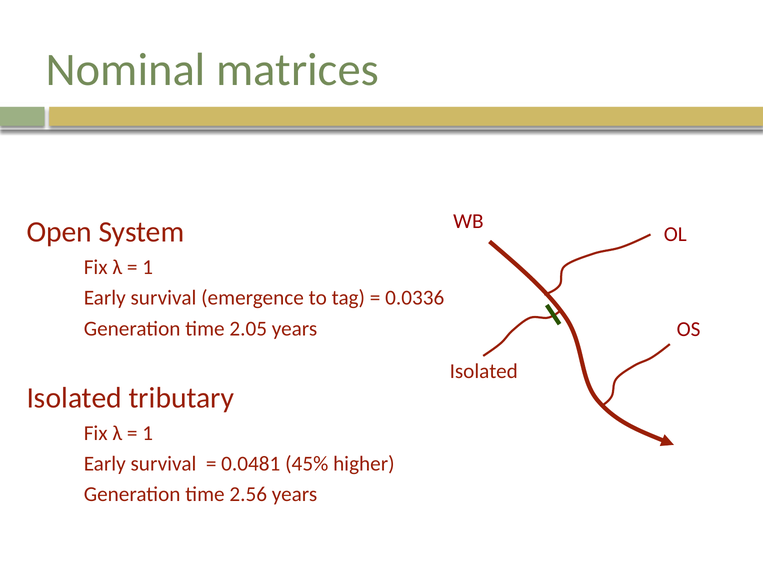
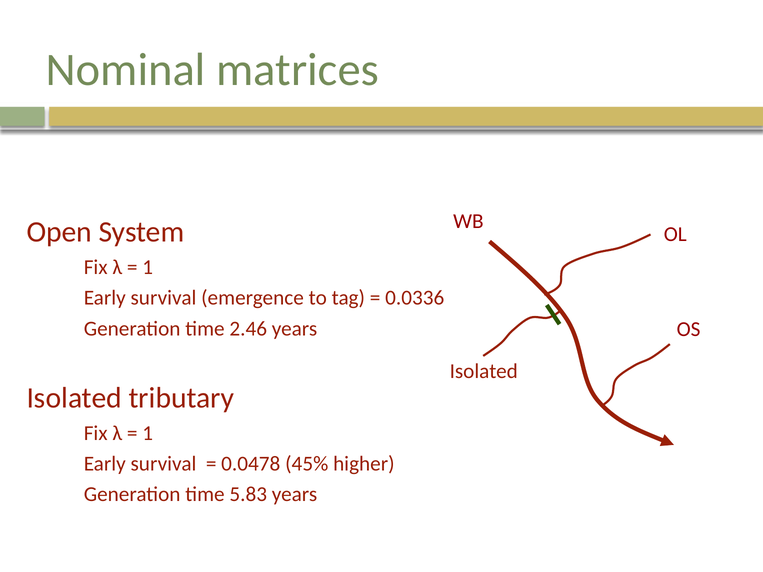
2.05: 2.05 -> 2.46 (248, 329)
0.0481: 0.0481 -> 0.0478 (251, 464)
2.56: 2.56 -> 5.83 (248, 495)
